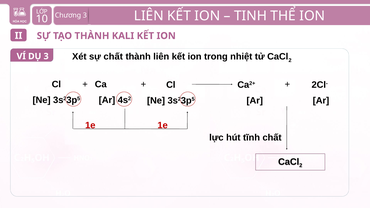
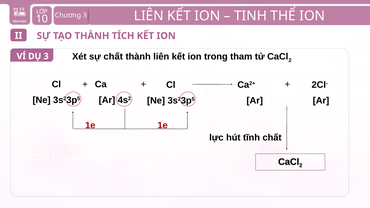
KALI: KALI -> TÍCH (123, 36)
nhiệt: nhiệt -> tham (241, 57)
